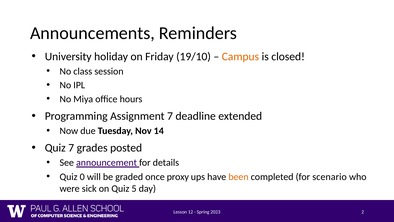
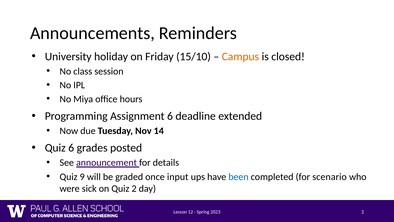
19/10: 19/10 -> 15/10 (194, 56)
Assignment 7: 7 -> 6 (170, 116)
Quiz 7: 7 -> 6 (71, 148)
0: 0 -> 9 (82, 176)
proxy: proxy -> input (178, 176)
been colour: orange -> blue (238, 176)
Quiz 5: 5 -> 2 (134, 188)
